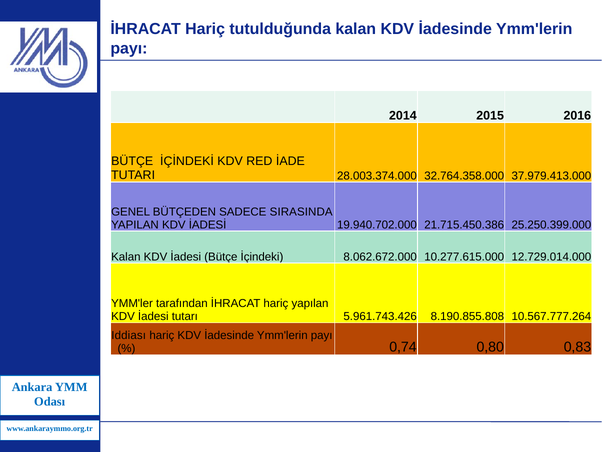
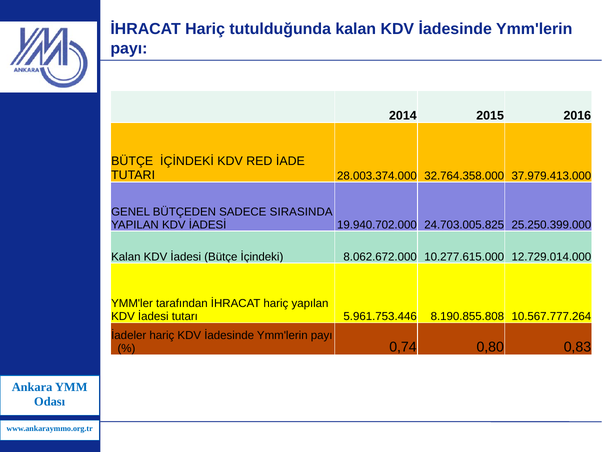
21.715.450.386: 21.715.450.386 -> 24.703.005.825 (464, 225)
5.961.743.426: 5.961.743.426 -> 5.961.753.446 (380, 316)
Iddiası: Iddiası -> İadeler (129, 335)
